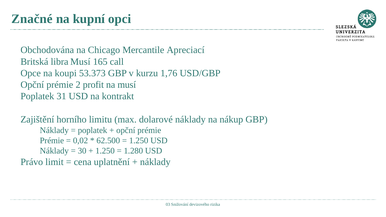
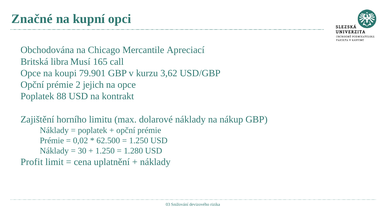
53.373: 53.373 -> 79.901 (92, 73)
1,76: 1,76 -> 3,62 (169, 73)
profit: profit -> jejich (93, 85)
na musí: musí -> opce (127, 85)
31: 31 -> 88 (61, 96)
Právo: Právo -> Profit (32, 162)
